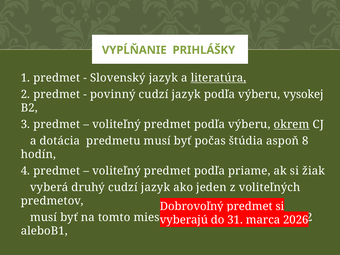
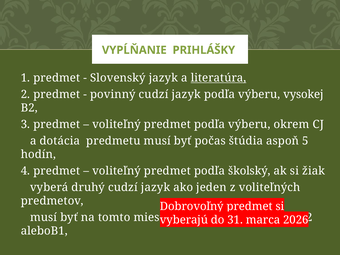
okrem underline: present -> none (291, 124)
aspoň 8: 8 -> 5 (305, 141)
priame: priame -> školský (249, 171)
